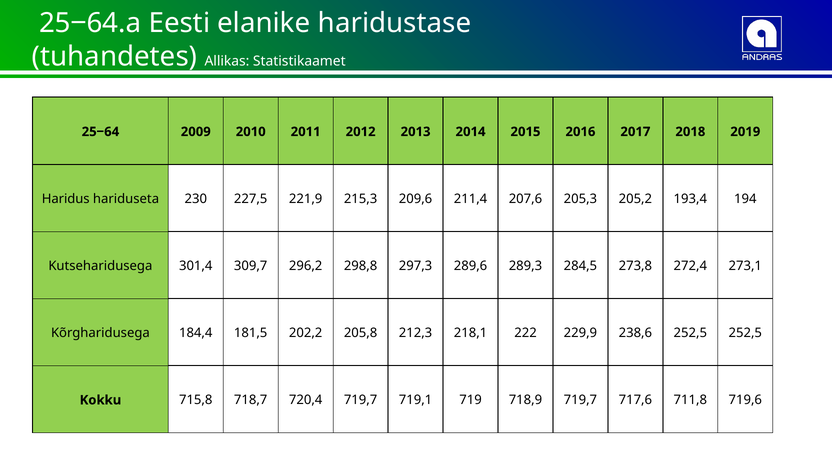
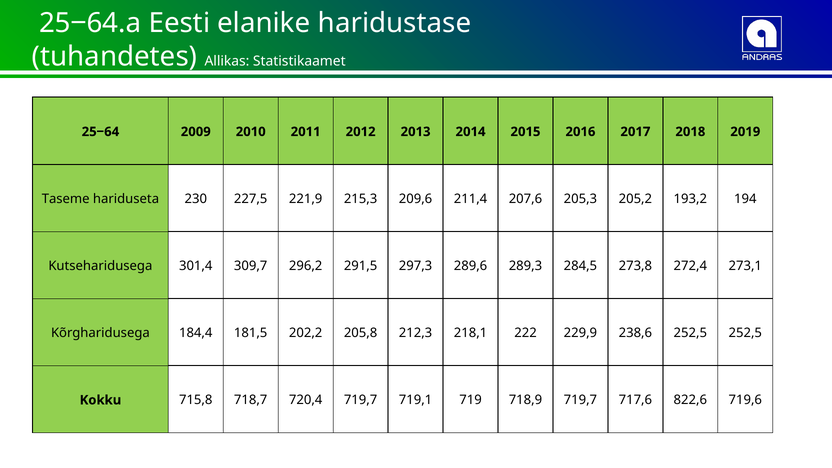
Haridus: Haridus -> Taseme (66, 199)
193,4: 193,4 -> 193,2 (690, 199)
298,8: 298,8 -> 291,5 (361, 266)
711,8: 711,8 -> 822,6 (690, 400)
